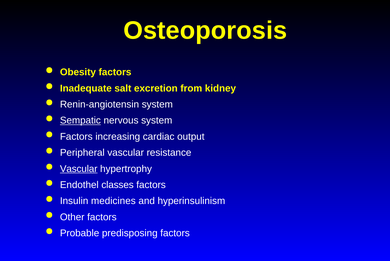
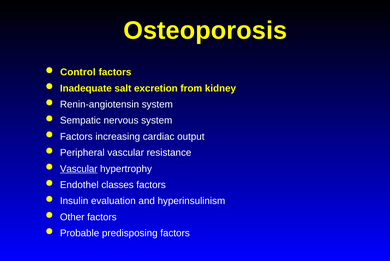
Obesity: Obesity -> Control (78, 72)
Sempatic underline: present -> none (80, 120)
medicines: medicines -> evaluation (113, 201)
